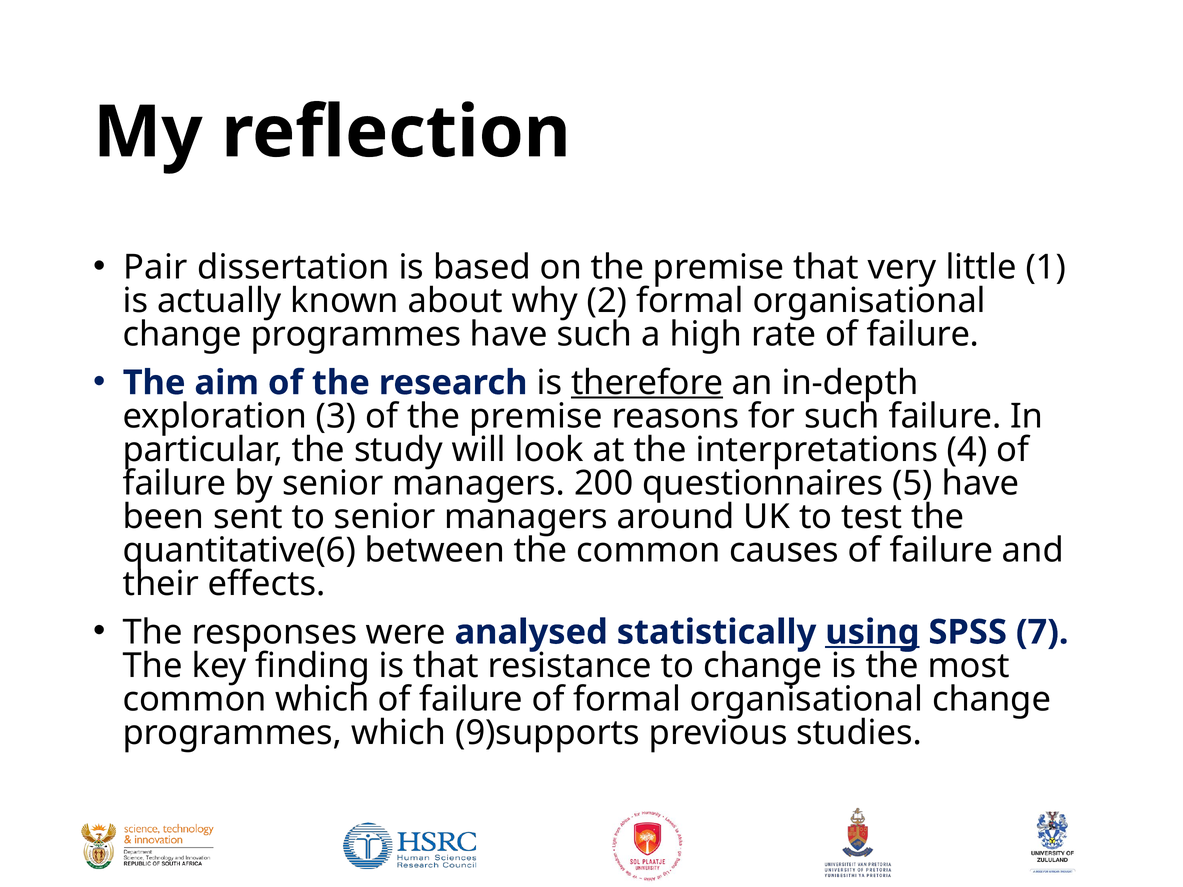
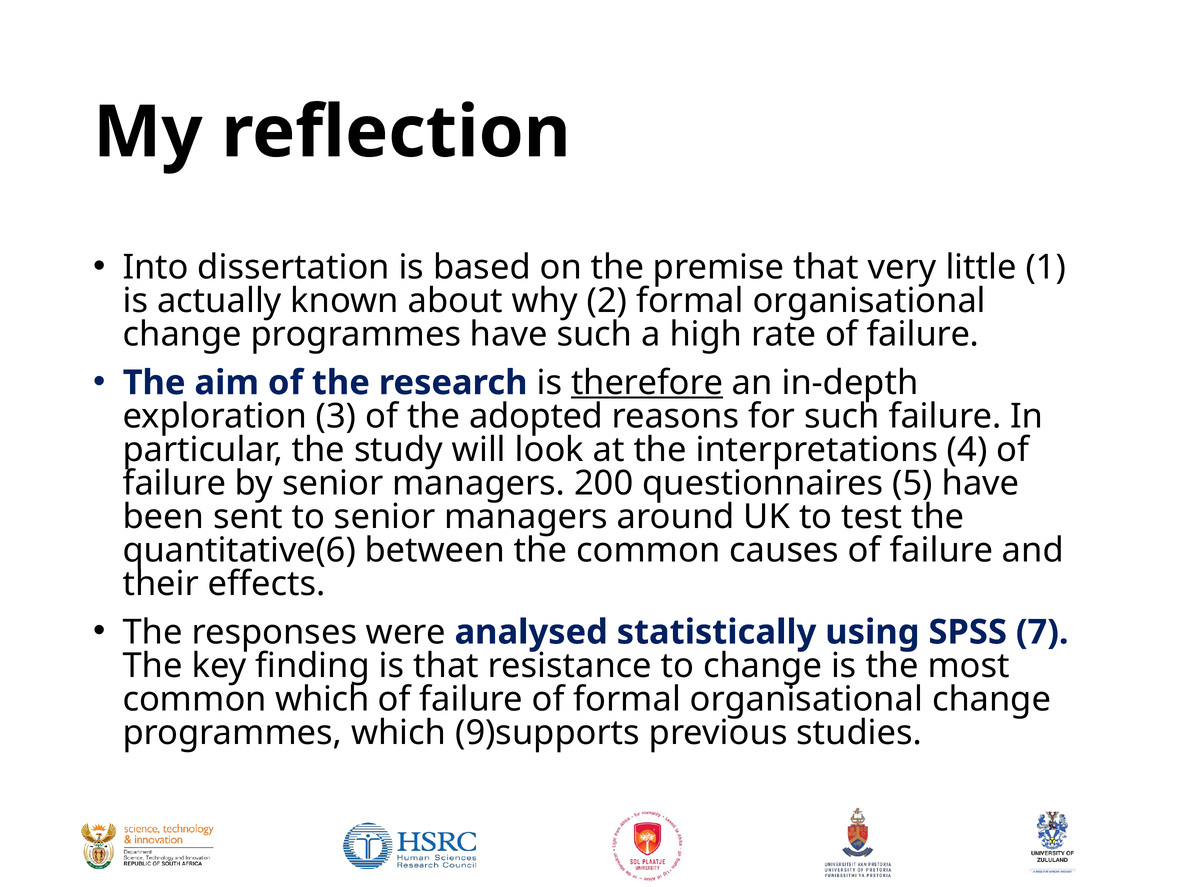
Pair: Pair -> Into (156, 268)
of the premise: premise -> adopted (536, 416)
using underline: present -> none (872, 632)
